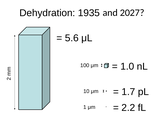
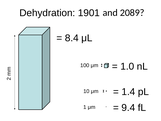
1935: 1935 -> 1901 (89, 13)
2027: 2027 -> 2089 (132, 13)
5.6: 5.6 -> 8.4 (72, 38)
1.7: 1.7 -> 1.4 (128, 92)
2.2: 2.2 -> 9.4 (128, 107)
